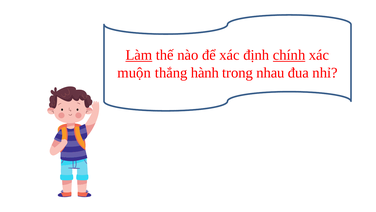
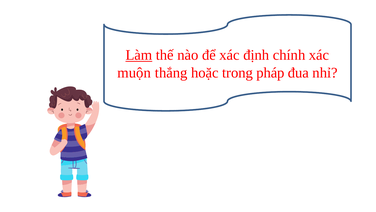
chính underline: present -> none (289, 55)
hành: hành -> hoặc (205, 73)
nhau: nhau -> pháp (270, 73)
